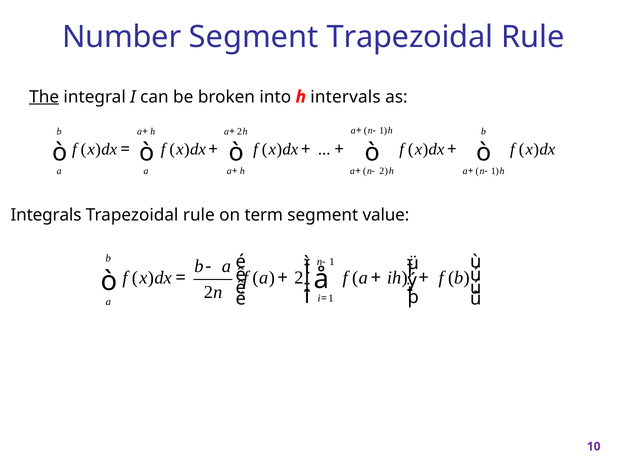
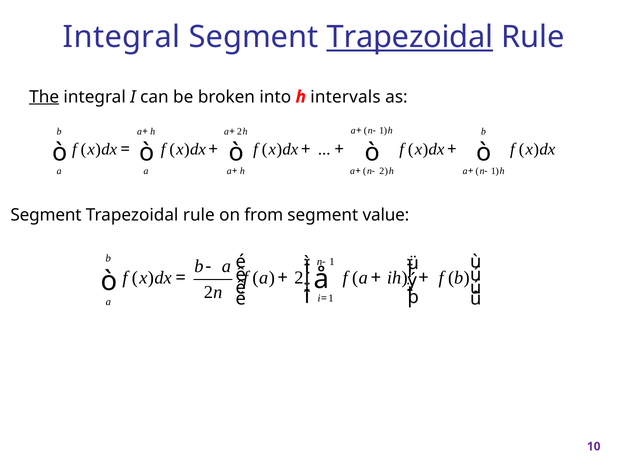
Number: Number -> Integral (122, 37)
Trapezoidal underline: none -> present (410, 37)
Integrals: Integrals -> Segment (46, 215)
term: term -> from (264, 215)
